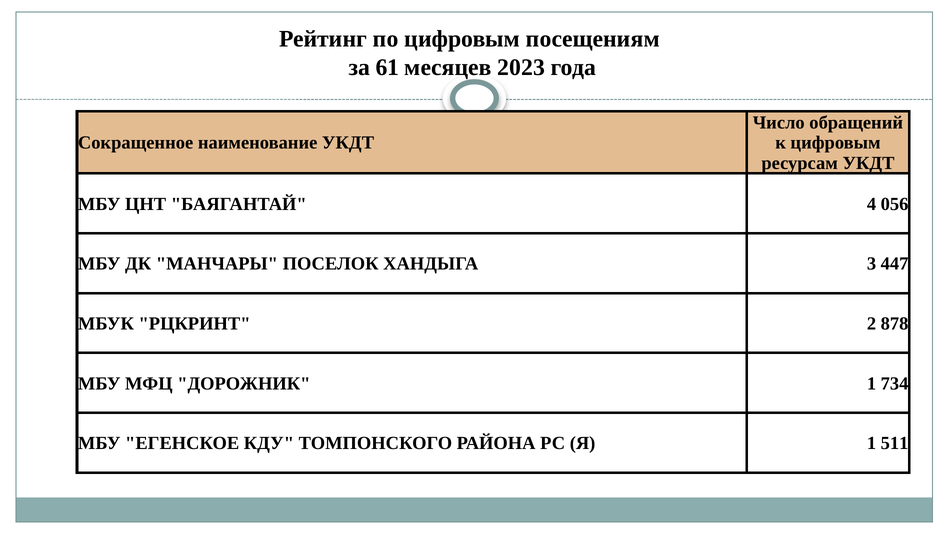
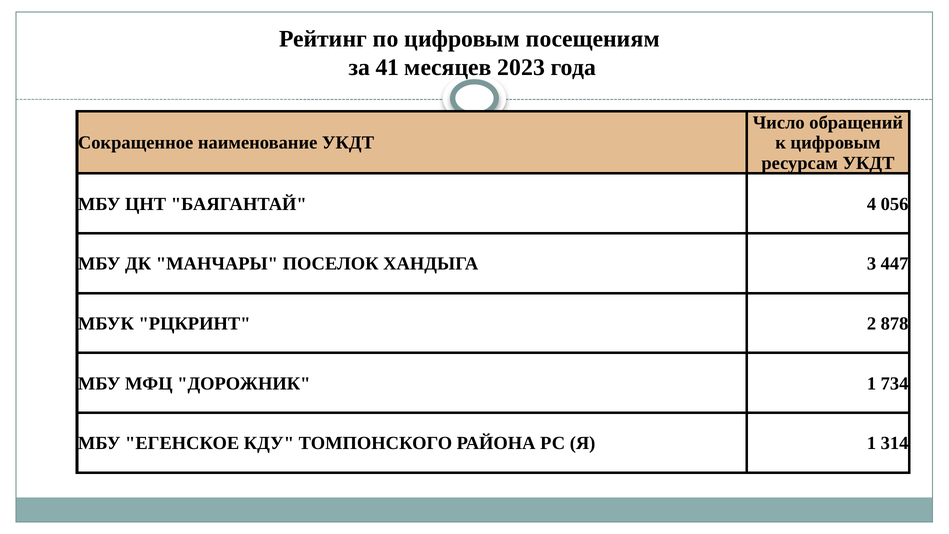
61: 61 -> 41 (387, 67)
511: 511 -> 314 (895, 443)
